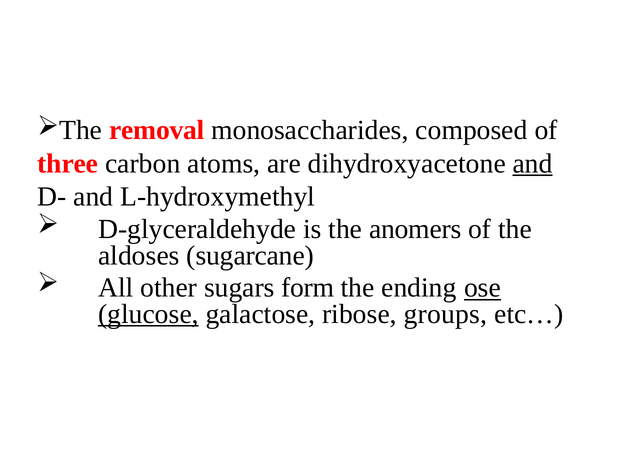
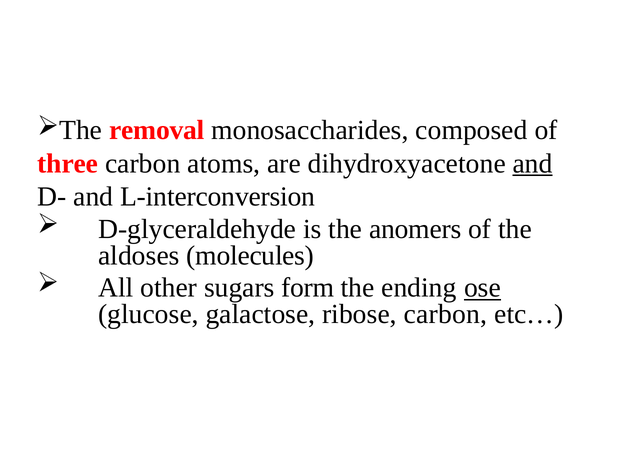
L-hydroxymethyl: L-hydroxymethyl -> L-interconversion (218, 197)
sugarcane: sugarcane -> molecules (250, 256)
glucose underline: present -> none (148, 314)
ribose groups: groups -> carbon (445, 314)
